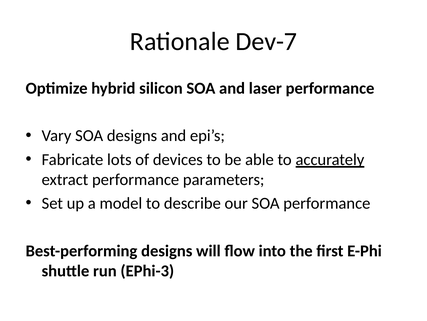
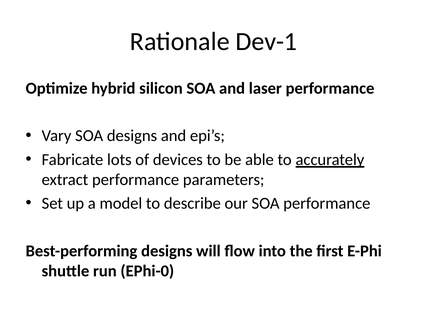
Dev-7: Dev-7 -> Dev-1 (266, 41)
EPhi-3: EPhi-3 -> EPhi-0 (147, 270)
